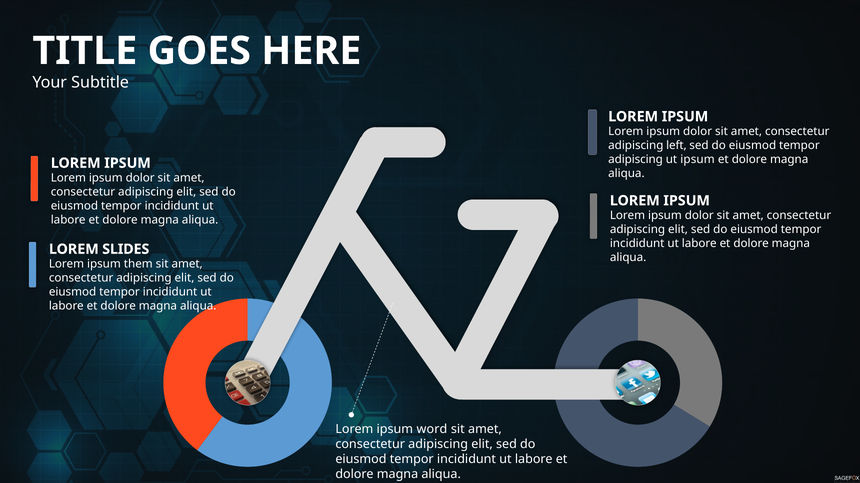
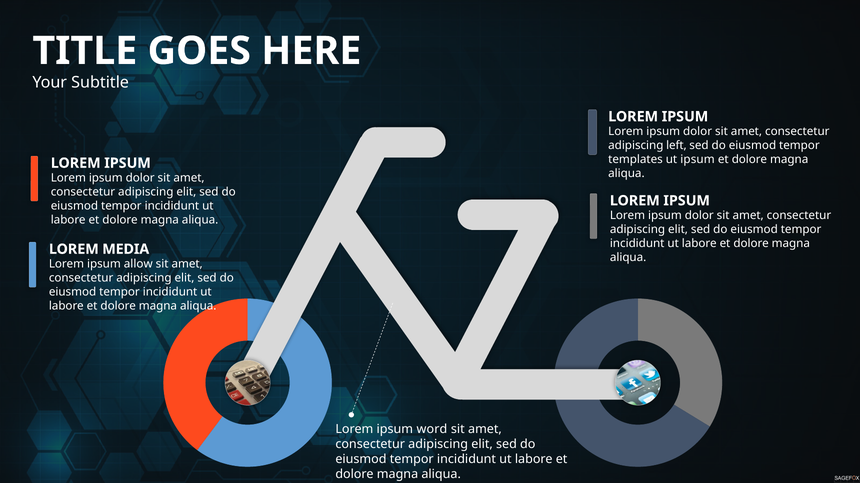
adipiscing: adipiscing -> templates (636, 160)
SLIDES: SLIDES -> MEDIA (126, 250)
them: them -> allow (138, 264)
